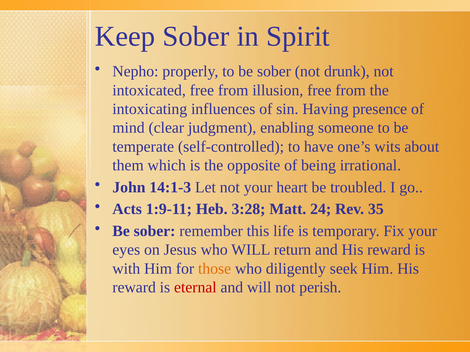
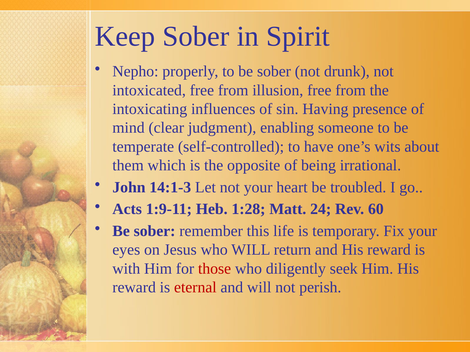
3:28: 3:28 -> 1:28 (248, 209)
35: 35 -> 60 (376, 209)
those colour: orange -> red (215, 269)
